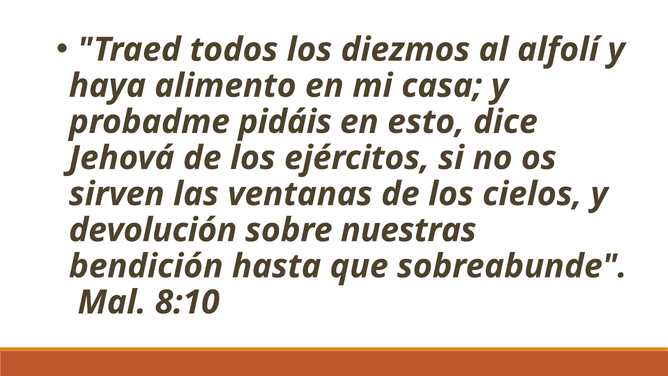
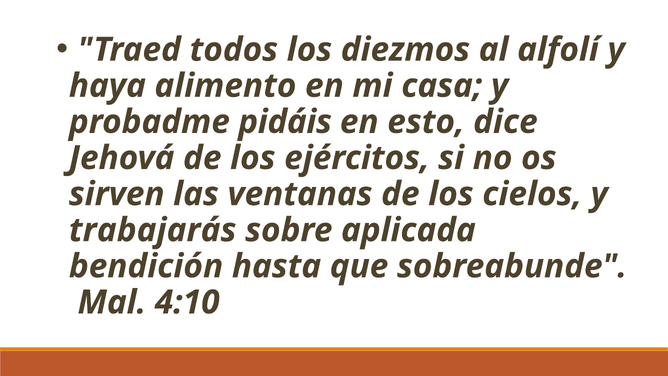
devolución: devolución -> trabajarás (153, 230)
nuestras: nuestras -> aplicada (408, 230)
8:10: 8:10 -> 4:10 (187, 302)
